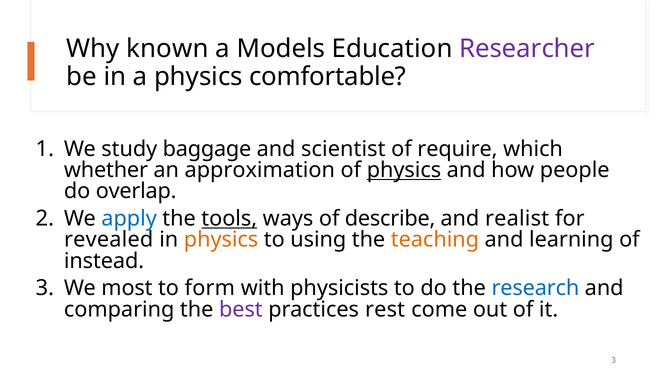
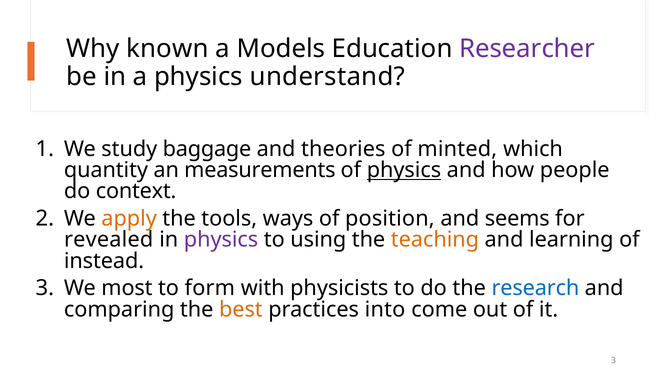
comfortable: comfortable -> understand (327, 76)
scientist: scientist -> theories (343, 149)
require: require -> minted (457, 149)
whether: whether -> quantity (106, 170)
approximation: approximation -> measurements (260, 170)
overlap: overlap -> context (136, 191)
apply colour: blue -> orange (129, 218)
tools underline: present -> none (229, 218)
describe: describe -> position (390, 218)
realist: realist -> seems (517, 218)
physics colour: orange -> purple (221, 239)
best colour: purple -> orange (241, 309)
rest: rest -> into (385, 309)
